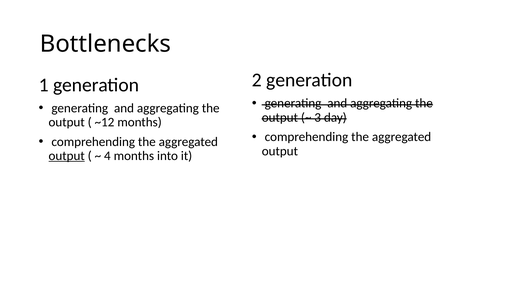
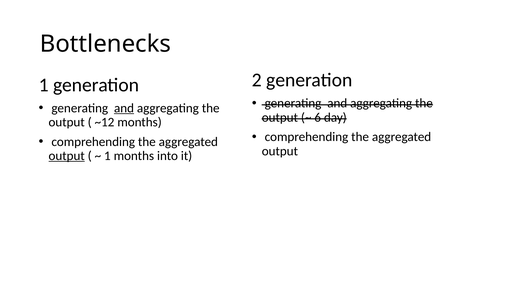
and underline: none -> present (124, 108)
3: 3 -> 6 (318, 117)
4: 4 -> 1 (107, 156)
